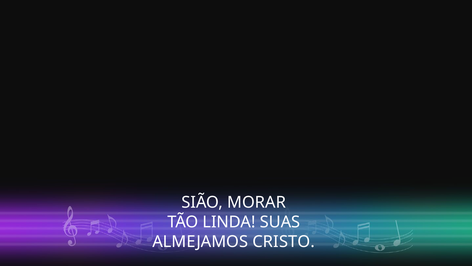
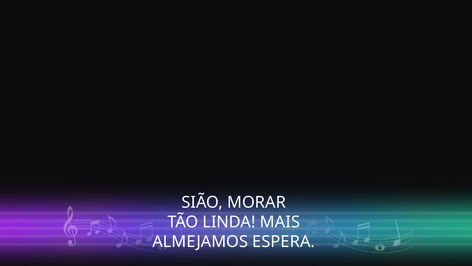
SUAS: SUAS -> MAIS (280, 222)
CRISTO: CRISTO -> ESPERA (284, 241)
